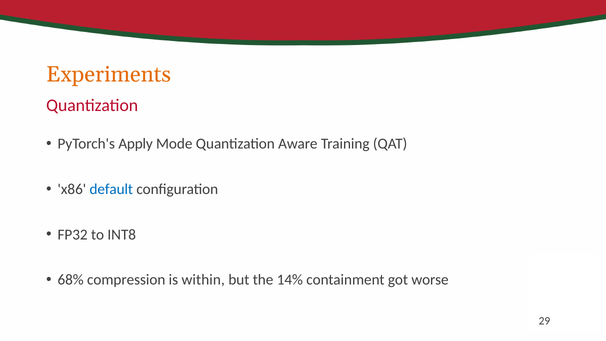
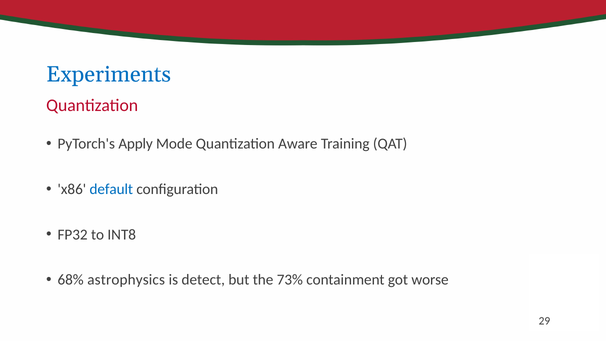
Experiments colour: orange -> blue (109, 75)
compression: compression -> astrophysics (126, 280)
within: within -> detect (203, 280)
14%: 14% -> 73% (290, 280)
